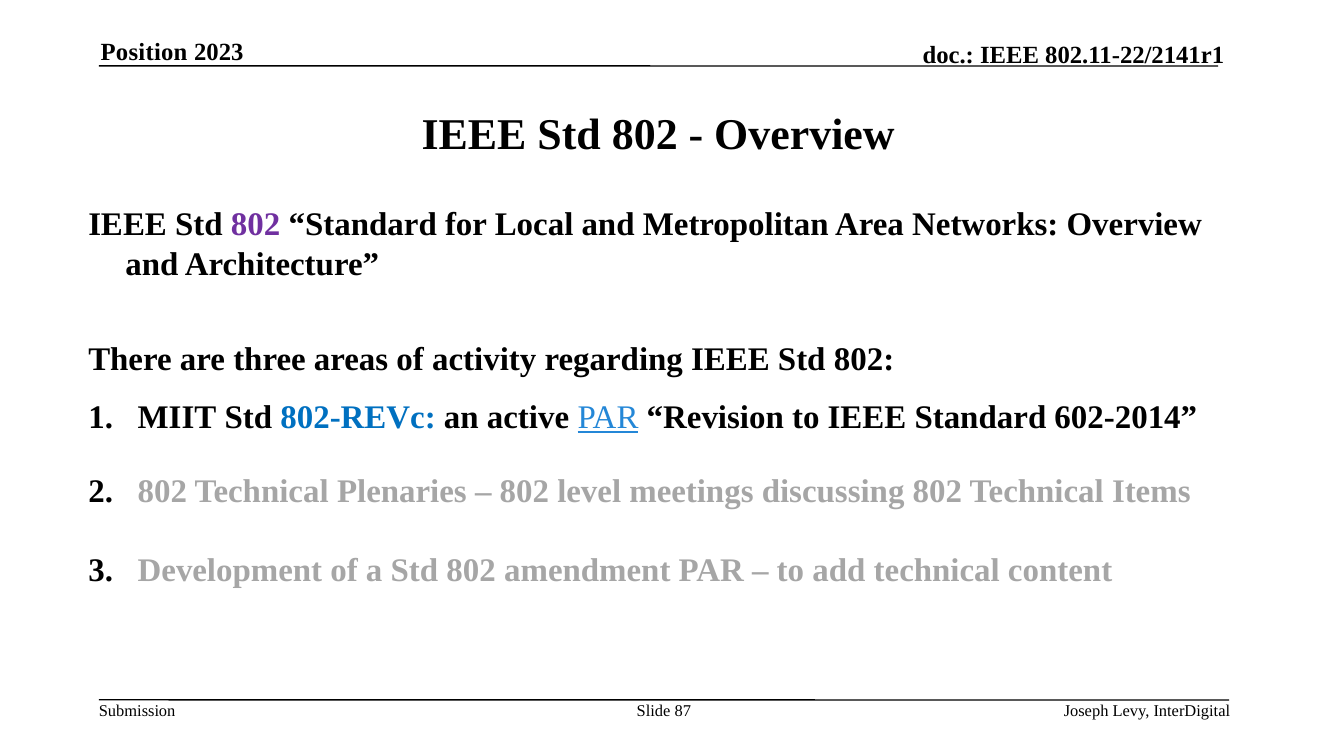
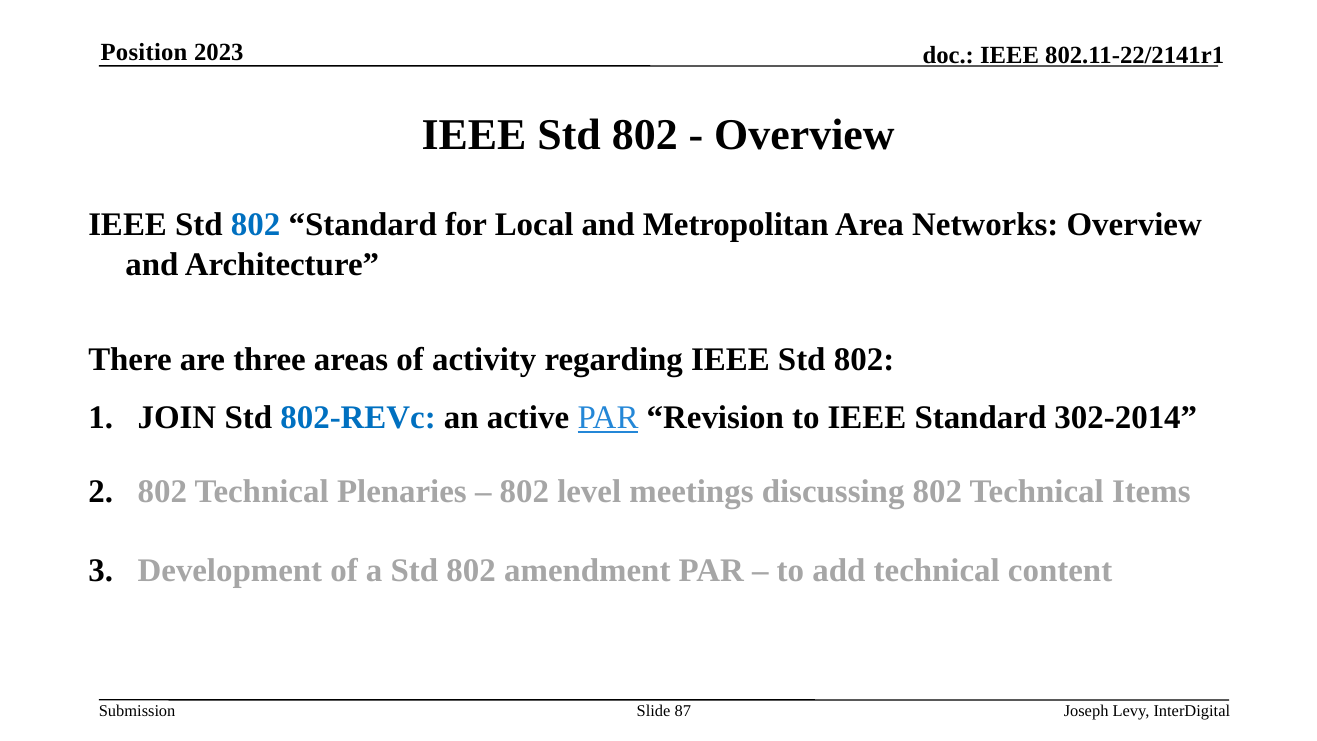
802 colour: purple -> blue (256, 225)
MIIT: MIIT -> JOIN (177, 417)
602-2014: 602-2014 -> 302-2014 (1126, 417)
